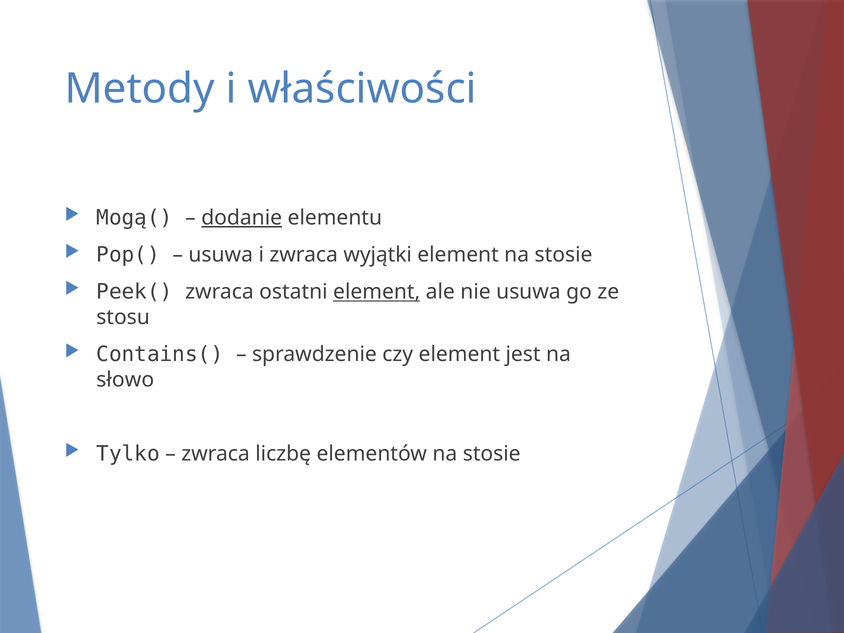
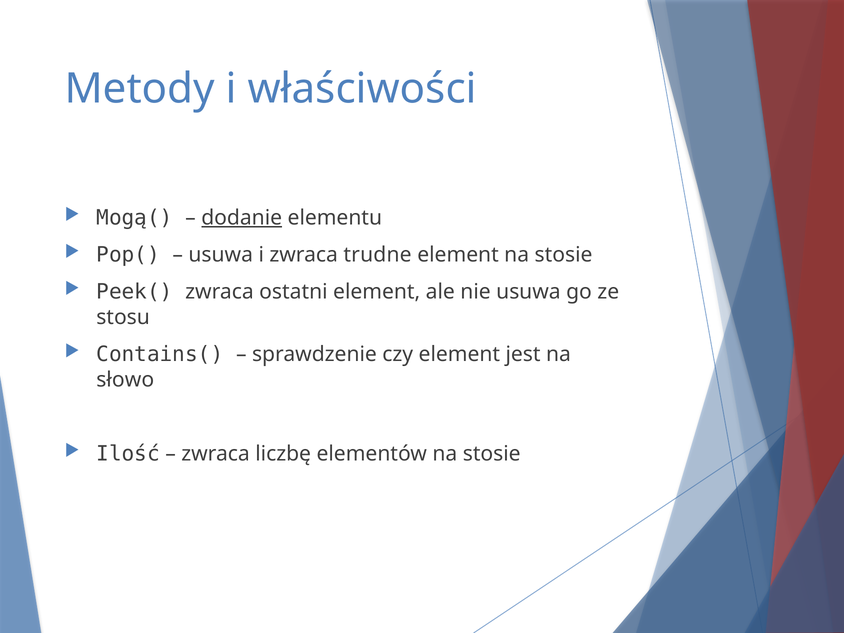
wyjątki: wyjątki -> trudne (378, 255)
element underline: present -> none (377, 292)
Tylko: Tylko -> Ilość (128, 454)
